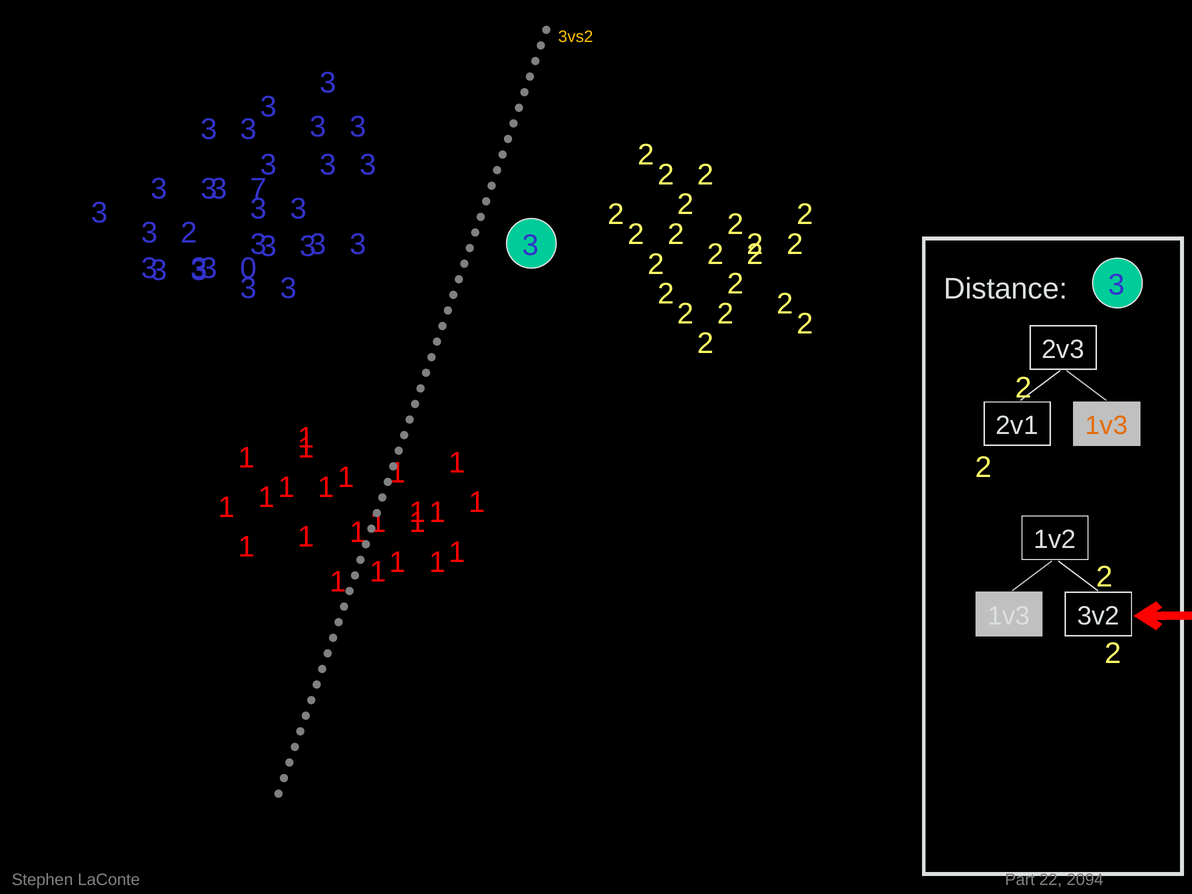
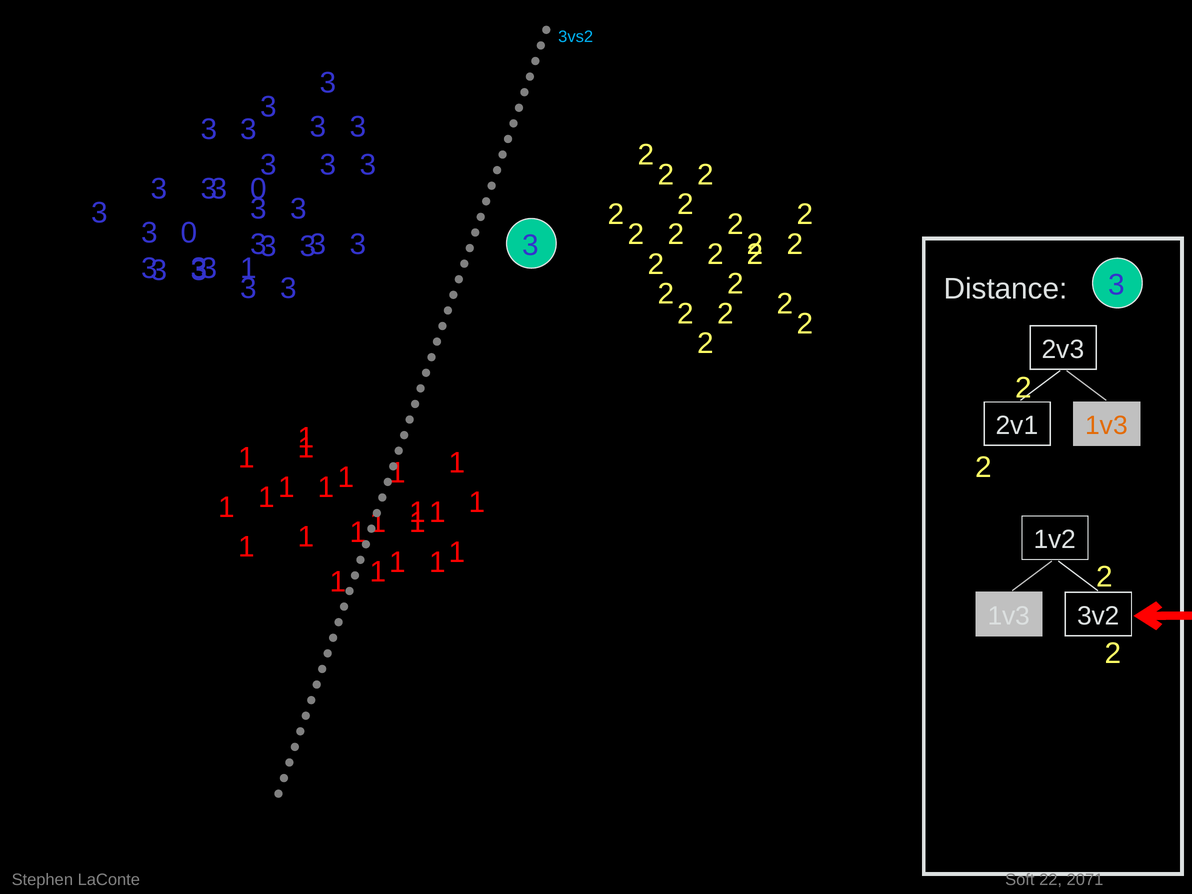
3vs2 colour: yellow -> light blue (576, 37)
7: 7 -> 0 (259, 189)
2: 2 -> 0 (189, 233)
0: 0 -> 1 (249, 268)
Part: Part -> Soft (1020, 880)
2094: 2094 -> 2071 (1085, 880)
